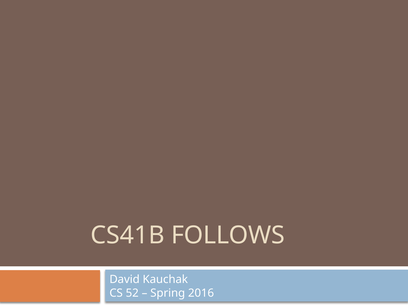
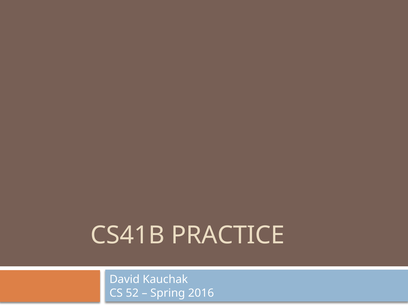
FOLLOWS: FOLLOWS -> PRACTICE (228, 235)
